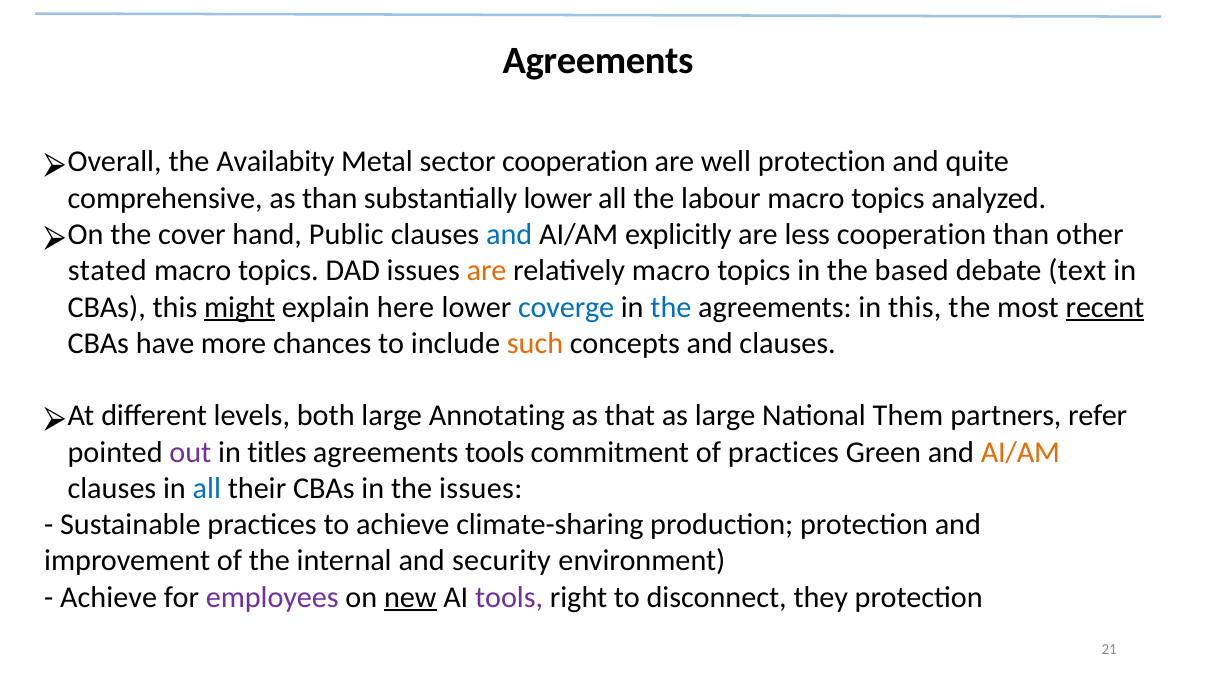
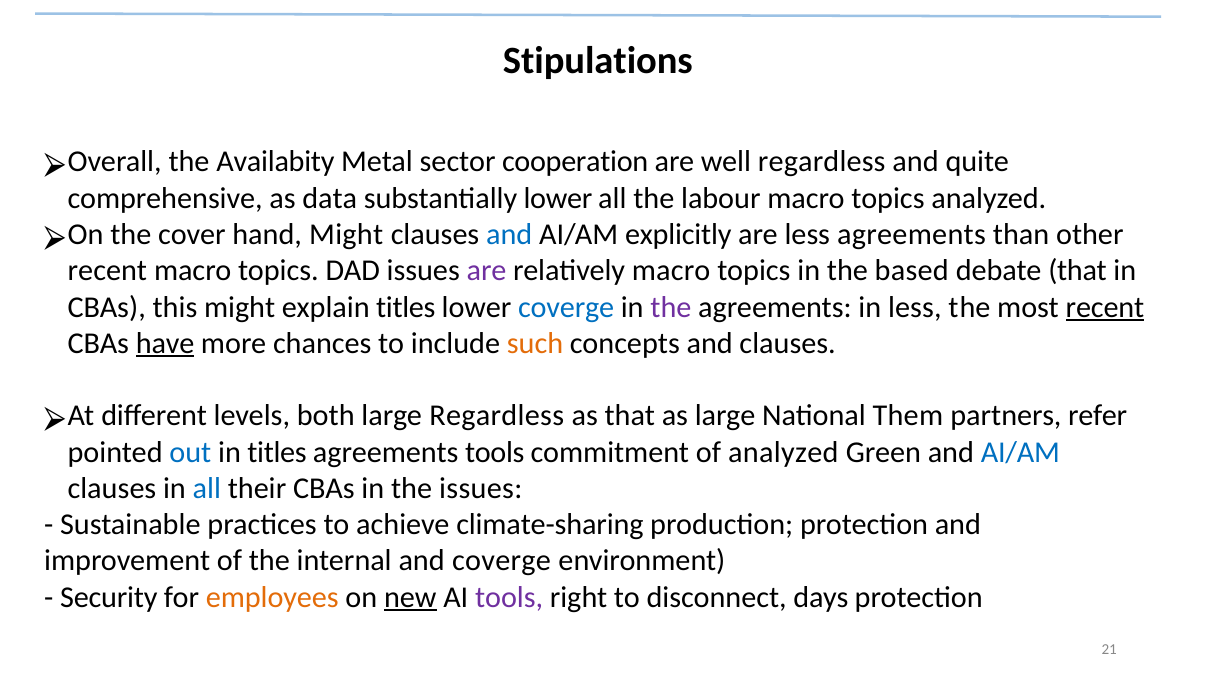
Agreements: Agreements -> Stipulations (598, 61)
well protection: protection -> regardless (822, 162)
as than: than -> data (330, 198)
hand Public: Public -> Might (346, 235)
less cooperation: cooperation -> agreements (911, 235)
stated: stated -> recent (107, 271)
are colour: orange -> purple (487, 271)
debate text: text -> that (1078, 271)
might underline: present -> none (240, 307)
explain here: here -> titles (406, 307)
the colour: blue -> purple (671, 307)
in this: this -> less (915, 307)
have underline: none -> present (165, 343)
large Annotating: Annotating -> Regardless (497, 416)
out colour: purple -> blue (190, 452)
of practices: practices -> analyzed (783, 452)
AI/AM colour: orange -> blue (1020, 452)
and security: security -> coverge (501, 561)
Achieve: Achieve -> Security (109, 597)
employees colour: purple -> orange (272, 597)
they: they -> days (821, 597)
